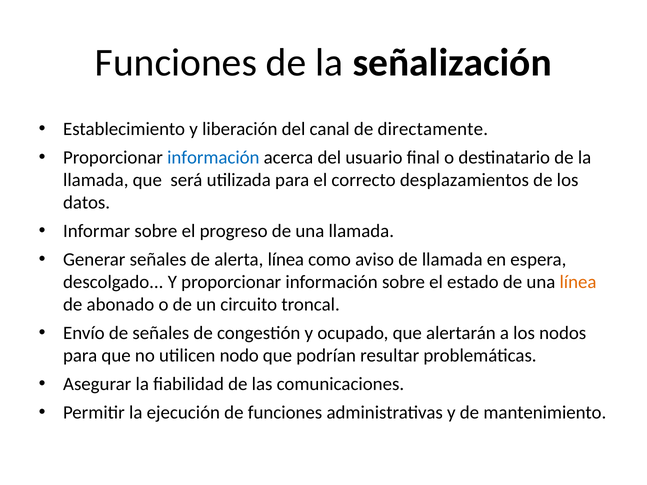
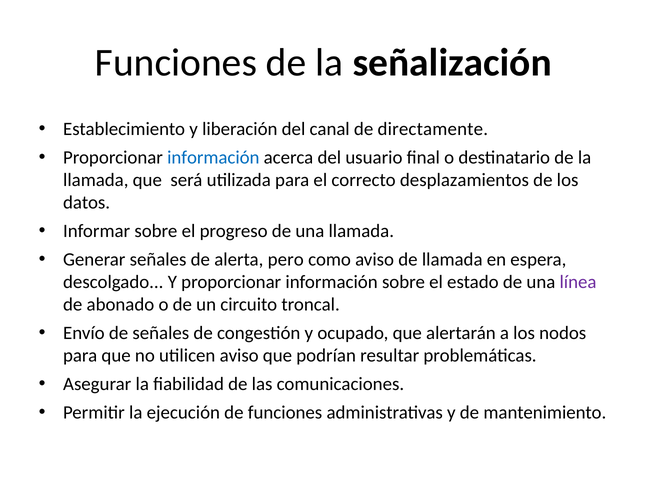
alerta línea: línea -> pero (286, 260)
línea colour: orange -> purple (578, 282)
utilicen nodo: nodo -> aviso (239, 356)
